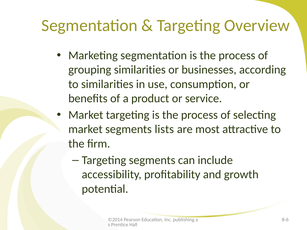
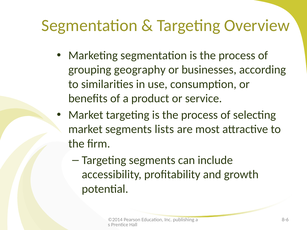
grouping similarities: similarities -> geography (140, 70)
